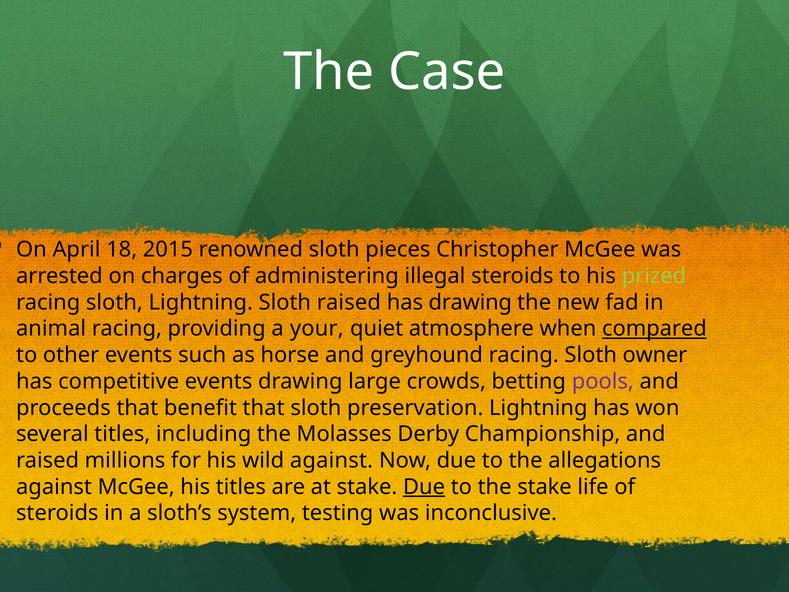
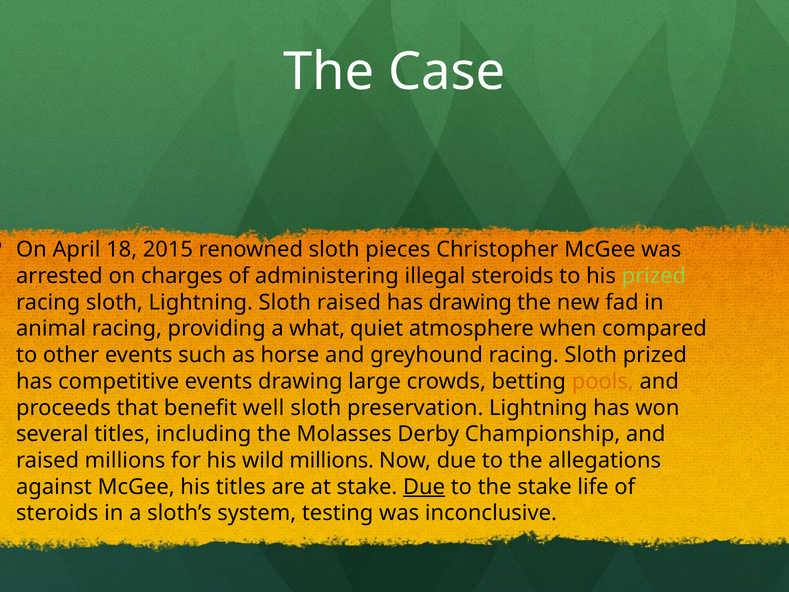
your: your -> what (317, 329)
compared underline: present -> none (654, 329)
Sloth owner: owner -> prized (655, 355)
pools colour: purple -> orange (603, 381)
benefit that: that -> well (264, 408)
wild against: against -> millions (332, 460)
